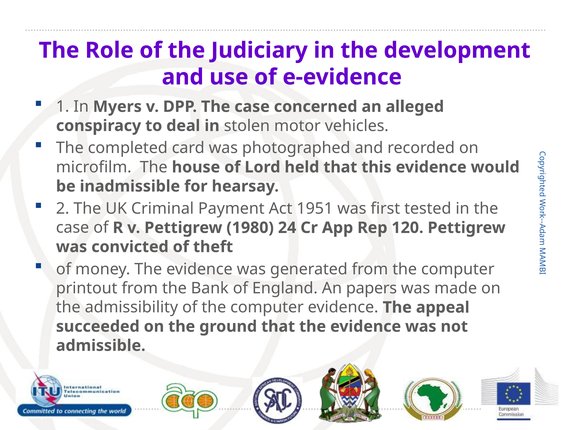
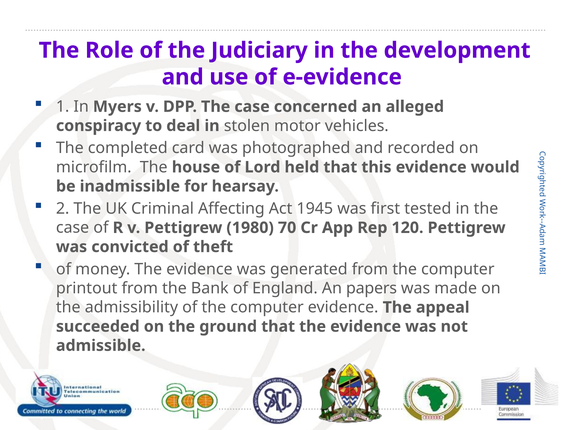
Payment: Payment -> Affecting (231, 209)
1951: 1951 -> 1945 (315, 209)
24: 24 -> 70 (287, 228)
